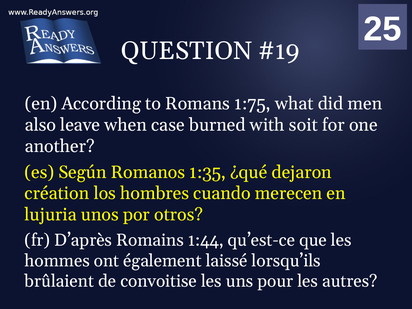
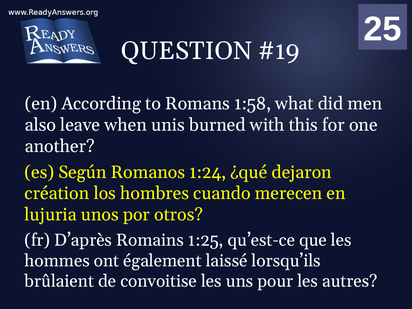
1:75: 1:75 -> 1:58 (253, 104)
case: case -> unis (168, 125)
soit: soit -> this (303, 125)
1:35: 1:35 -> 1:24 (208, 172)
1:44: 1:44 -> 1:25 (206, 240)
